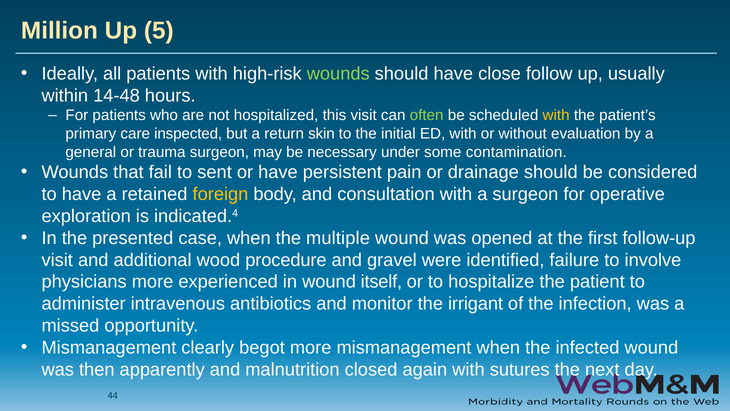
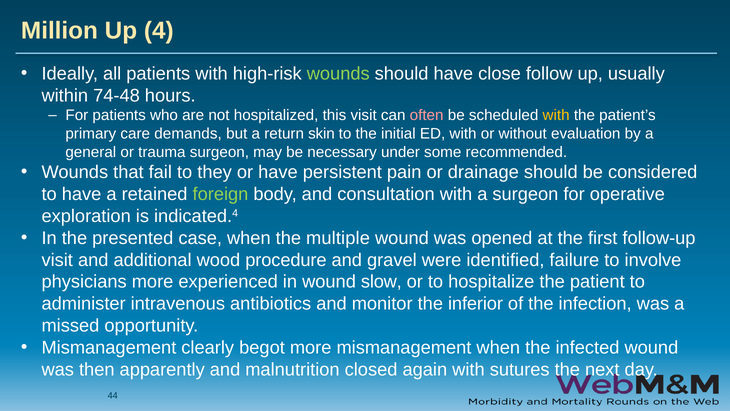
5: 5 -> 4 (159, 31)
14-48: 14-48 -> 74-48 (117, 95)
often colour: light green -> pink (427, 115)
inspected: inspected -> demands (188, 134)
contamination: contamination -> recommended (516, 152)
sent: sent -> they (215, 172)
foreign colour: yellow -> light green (220, 194)
itself: itself -> slow (381, 282)
irrigant: irrigant -> inferior (476, 304)
